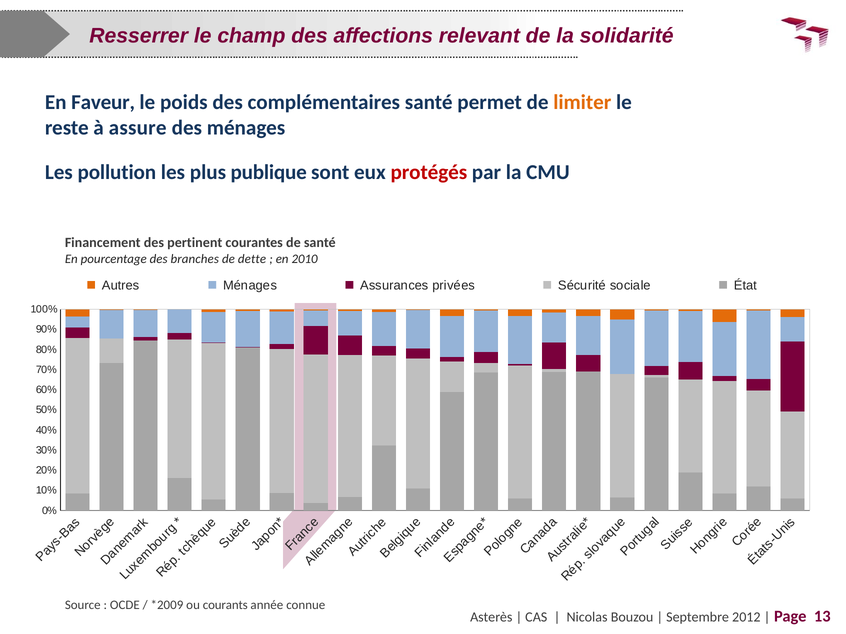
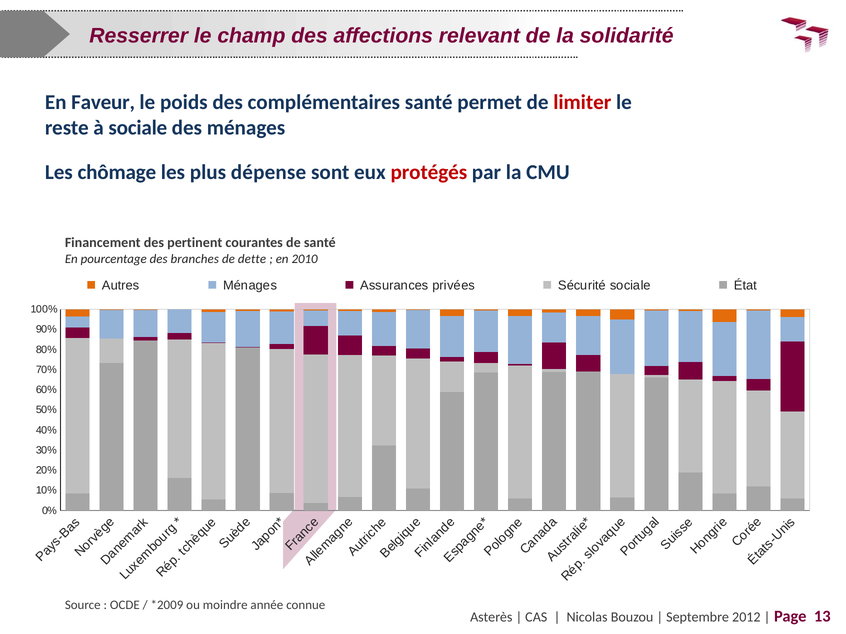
limiter colour: orange -> red (582, 102)
à assure: assure -> sociale (138, 128)
pollution: pollution -> chômage (117, 172)
publique: publique -> dépense (269, 172)
courants: courants -> moindre (225, 606)
